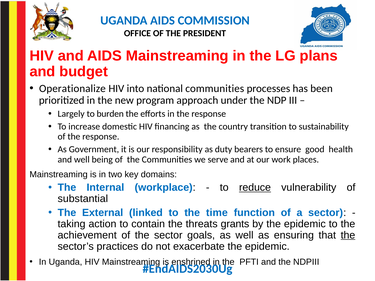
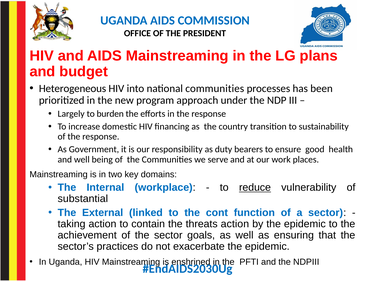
Operationalize: Operationalize -> Heterogeneous (73, 89)
time: time -> cont (217, 213)
threats grants: grants -> action (235, 224)
the underline: present -> none (348, 235)
